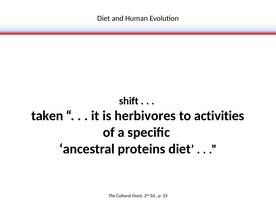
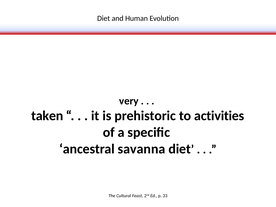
shift: shift -> very (129, 101)
herbivores: herbivores -> prehistoric (145, 116)
proteins: proteins -> savanna (141, 149)
